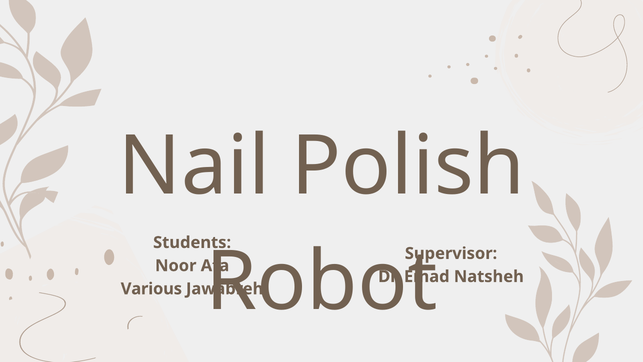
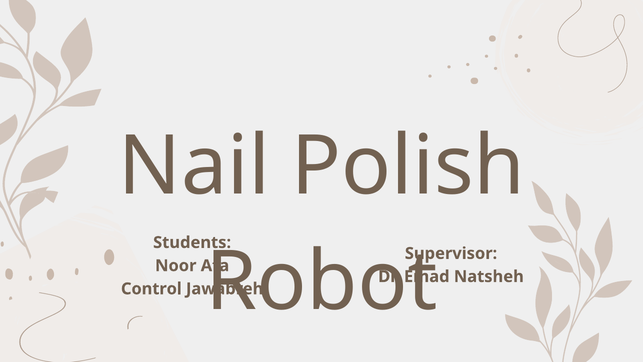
Various: Various -> Control (151, 289)
